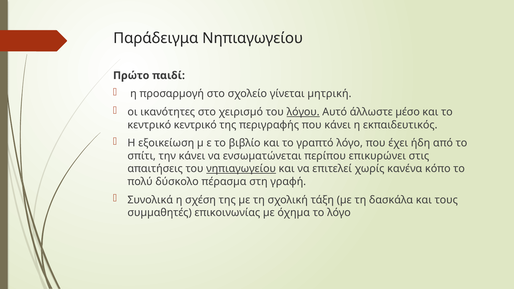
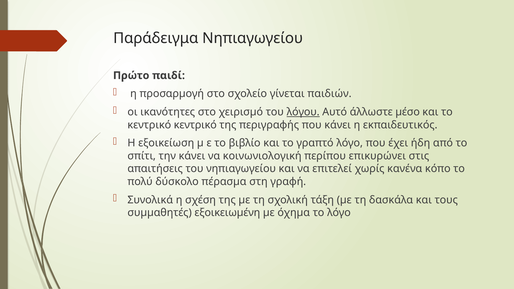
µητρική: µητρική -> παιδιών (329, 94)
ενσωµατώνεται: ενσωµατώνεται -> κοινωνιολογική (262, 156)
νηπιαγωγείου underline: present -> none (241, 169)
επικοινωνίας: επικοινωνίας -> εξοικειωµένη (227, 213)
